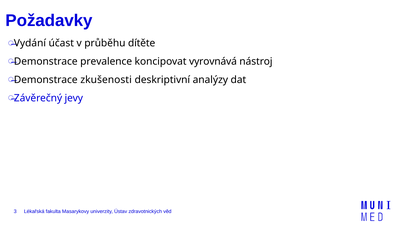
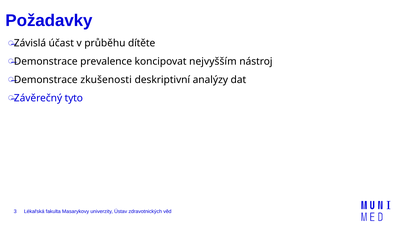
Vydání: Vydání -> Závislá (30, 43)
vyrovnává: vyrovnává -> nejvyšším (213, 61)
jevy: jevy -> tyto (74, 98)
